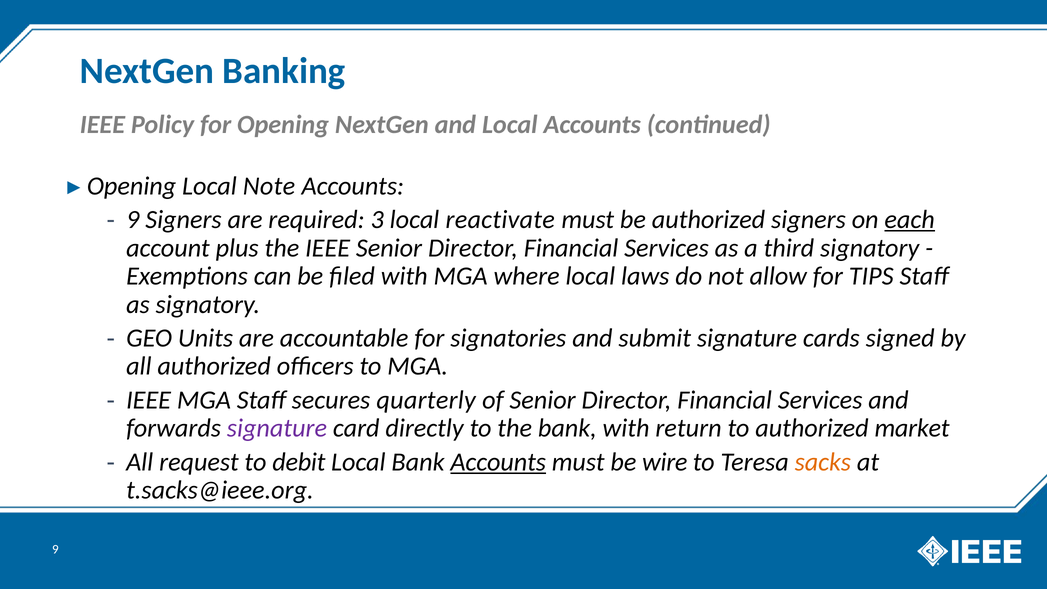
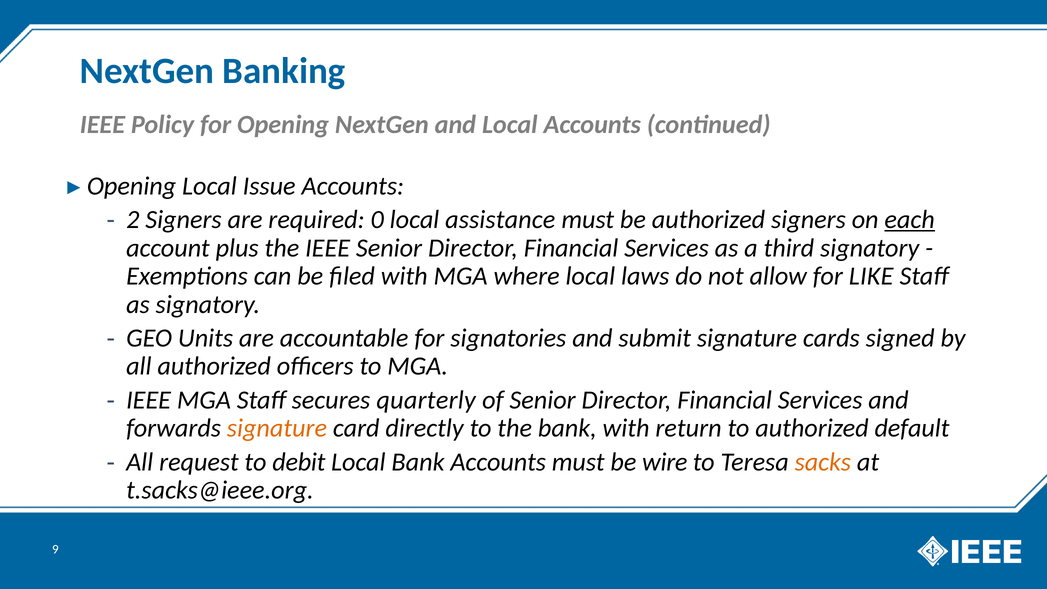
Note: Note -> Issue (269, 186)
9: 9 -> 2 (133, 220)
3: 3 -> 0 (377, 220)
reactivate: reactivate -> assistance (500, 220)
TIPS: TIPS -> LIKE (871, 276)
signature colour: purple -> orange (277, 428)
market: market -> default (912, 428)
Accounts underline: present -> none (498, 462)
